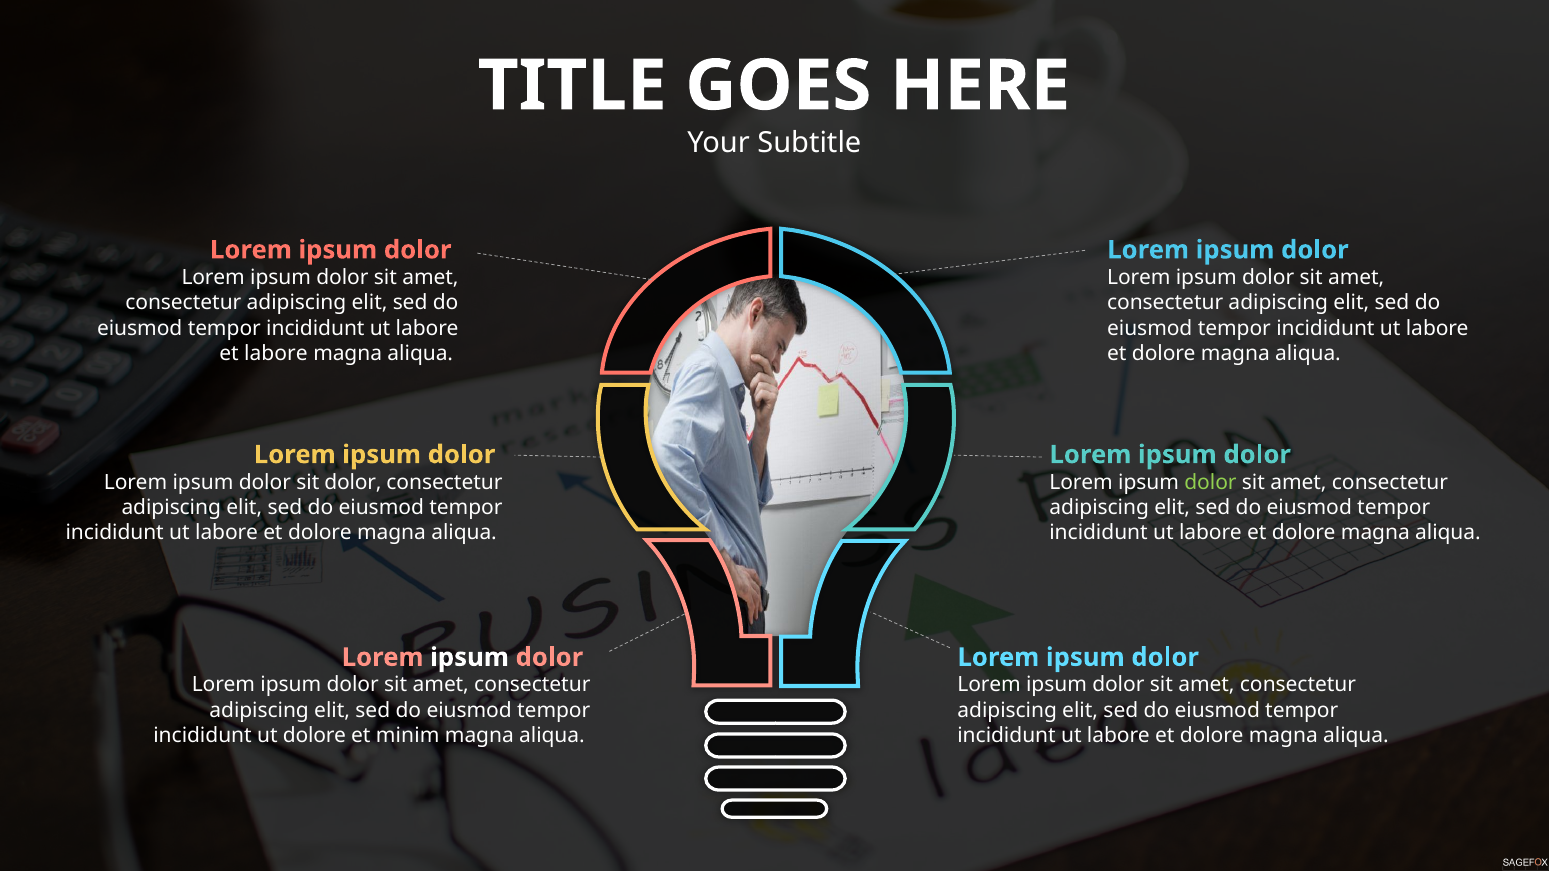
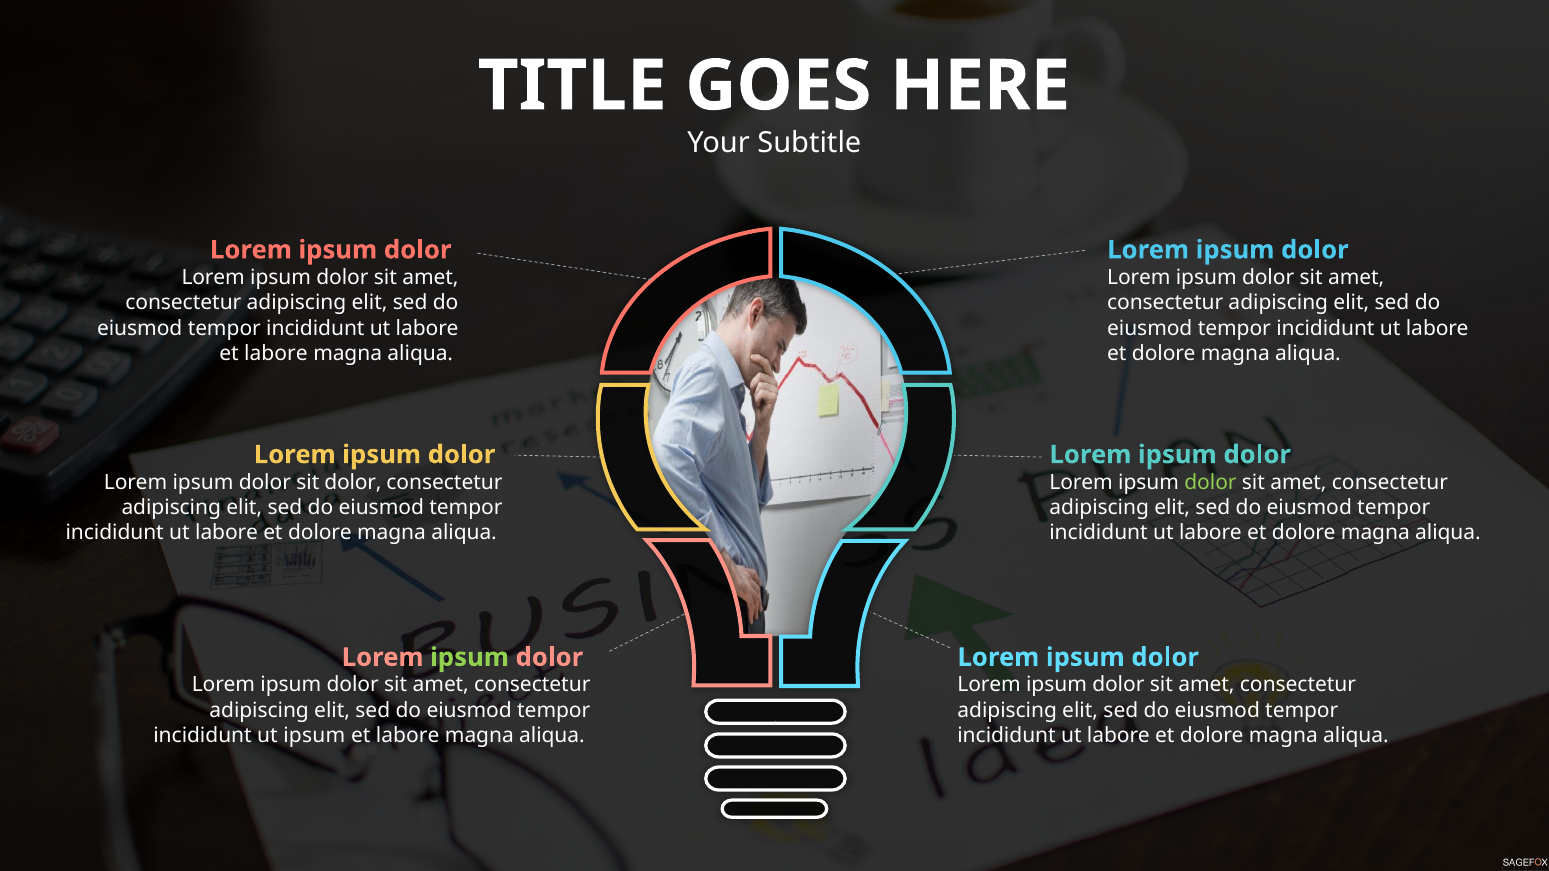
ipsum colour: white -> light green (470, 658)
ut dolore: dolore -> ipsum (314, 736)
minim: minim -> labore (408, 736)
